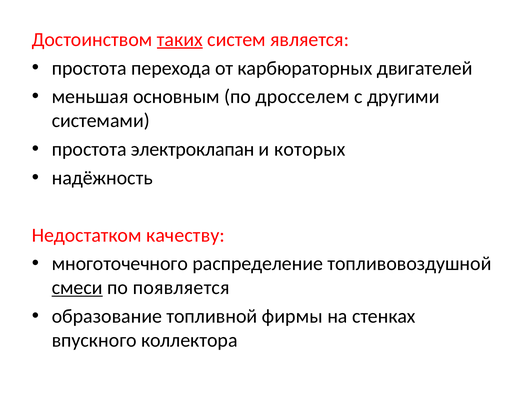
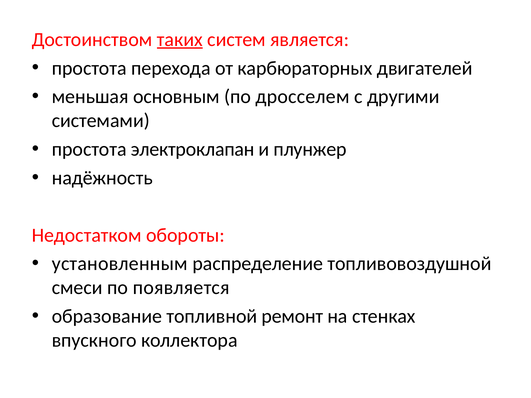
которых: которых -> плунжер (310, 149)
качеству: качеству -> обороты (185, 235)
многоточечного: многоточечного -> установленным (120, 264)
смеси underline: present -> none (77, 288)
фирмы: фирмы -> ремонт (292, 316)
